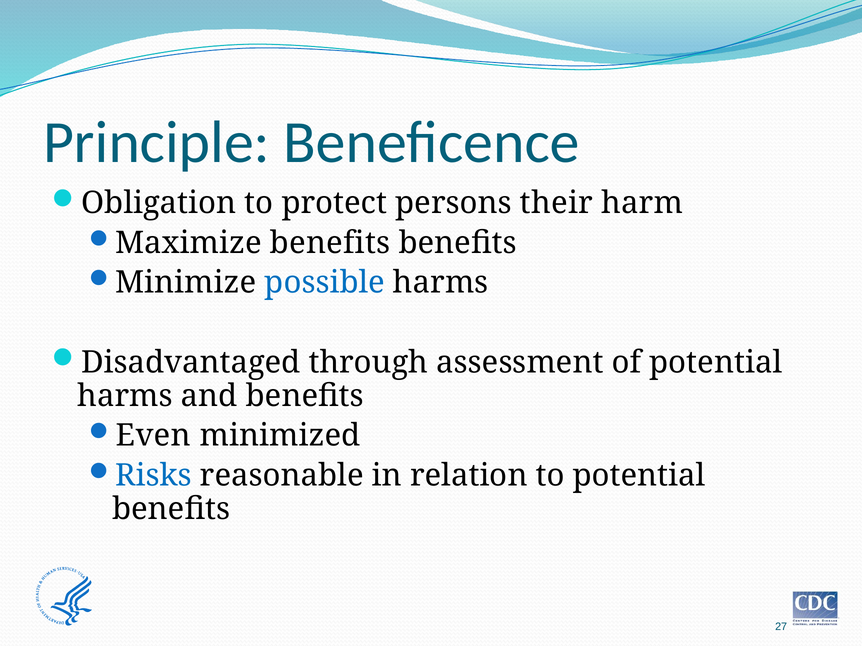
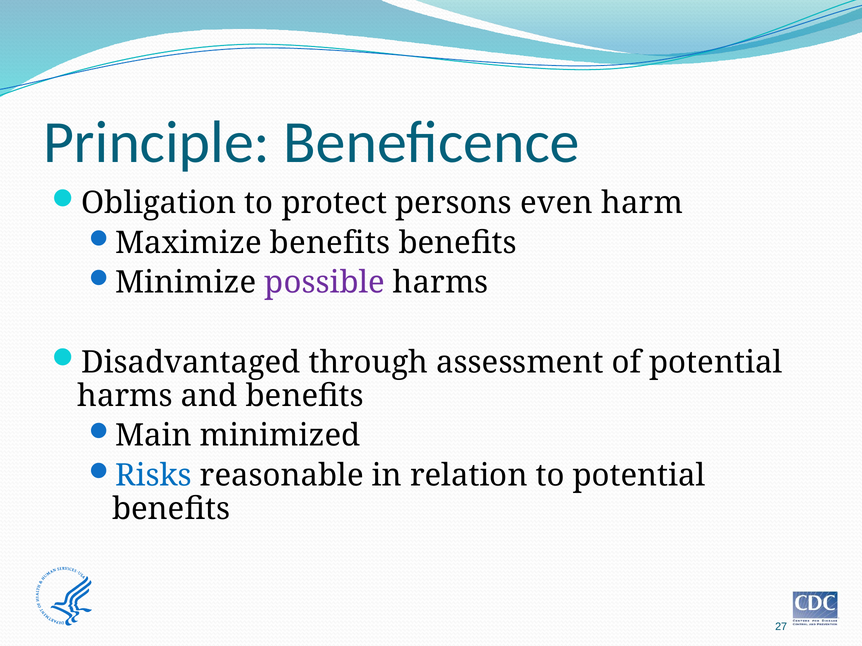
their: their -> even (556, 203)
possible colour: blue -> purple (325, 283)
Even: Even -> Main (154, 436)
